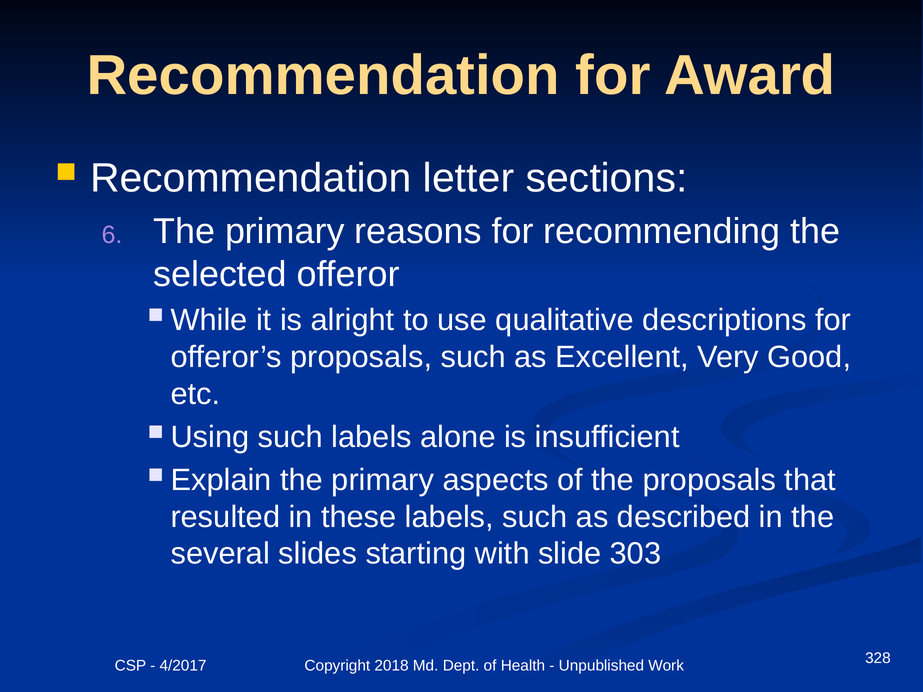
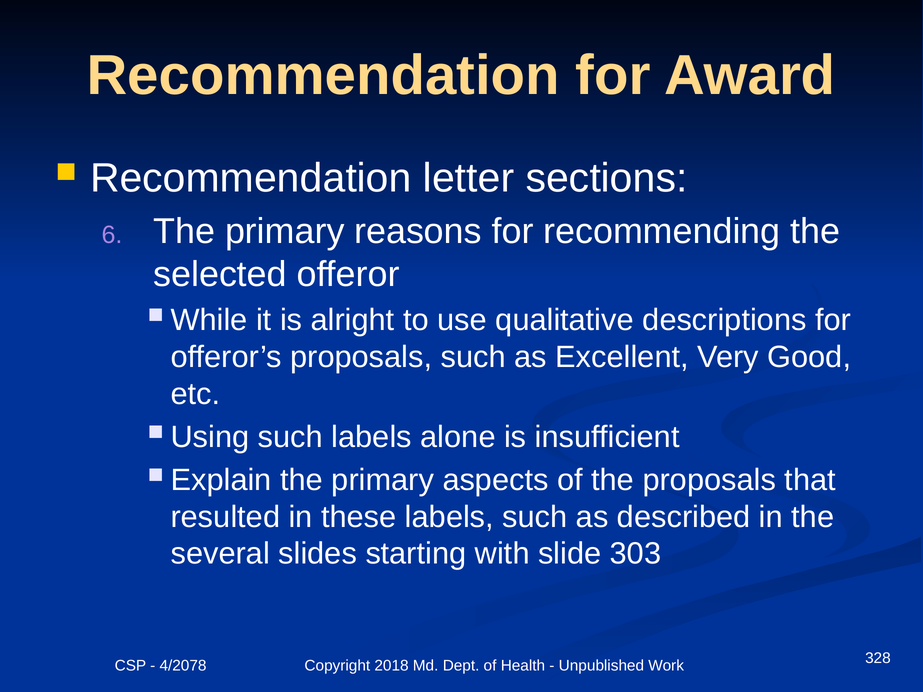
4/2017: 4/2017 -> 4/2078 (183, 666)
